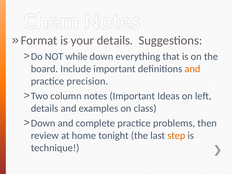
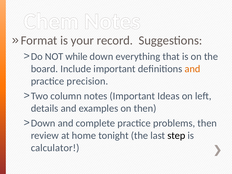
your details: details -> record (115, 41)
on class: class -> then (145, 108)
step colour: orange -> black (176, 135)
technique: technique -> calculator (55, 148)
